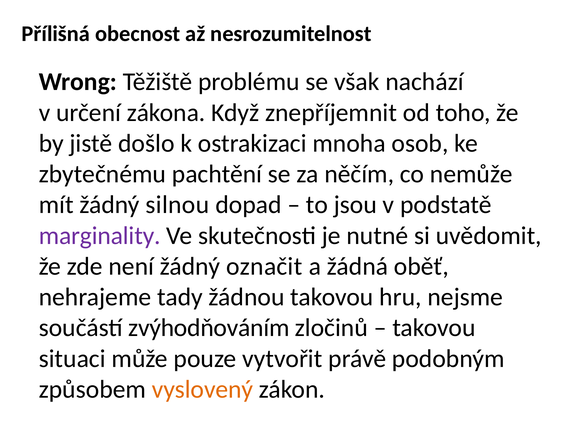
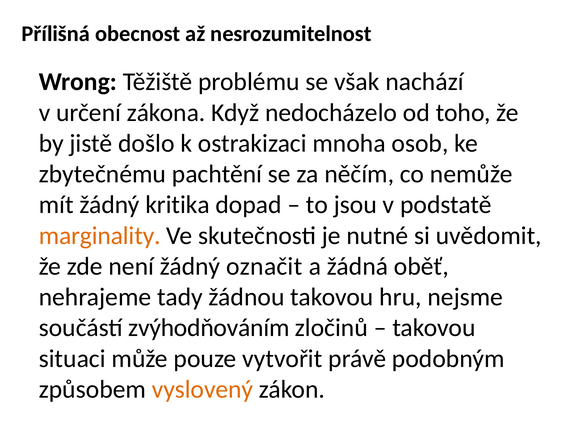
znepříjemnit: znepříjemnit -> nedocházelo (331, 113)
silnou: silnou -> kritika (178, 205)
marginality colour: purple -> orange (100, 236)
